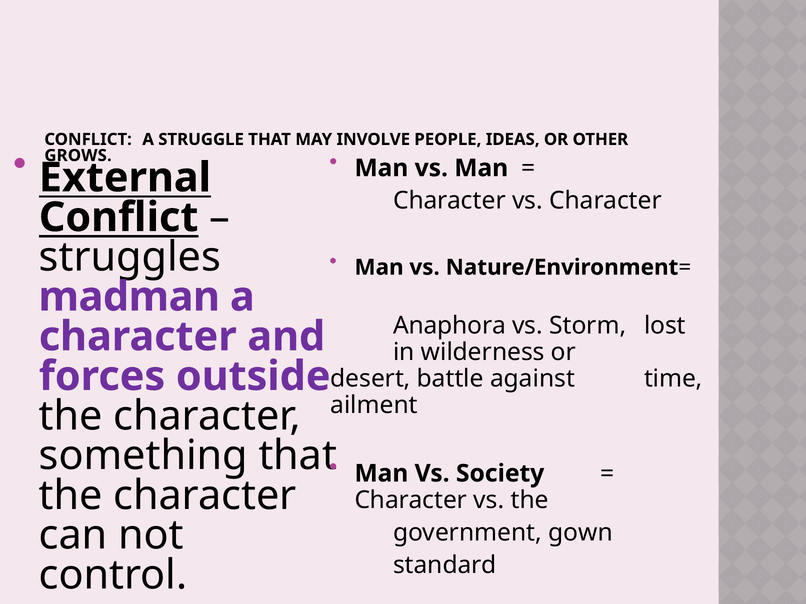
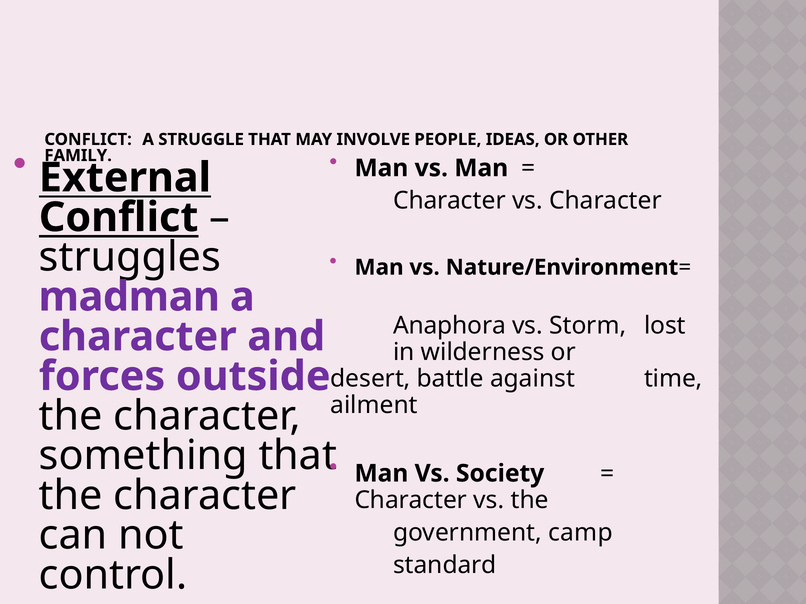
GROWS: GROWS -> FAMILY (78, 156)
gown: gown -> camp (580, 533)
